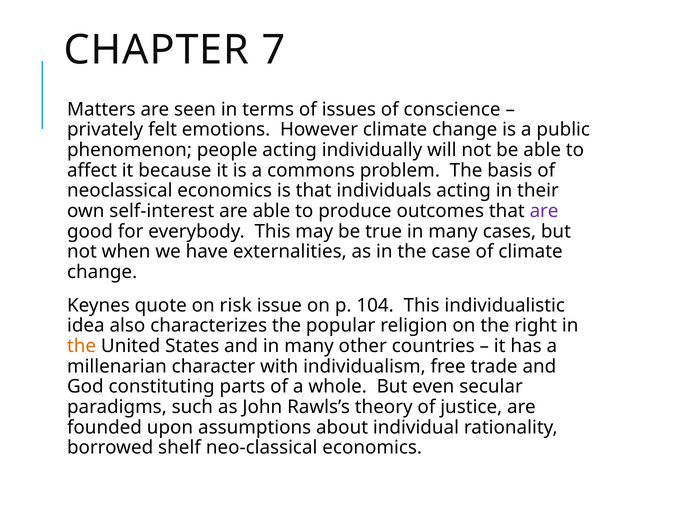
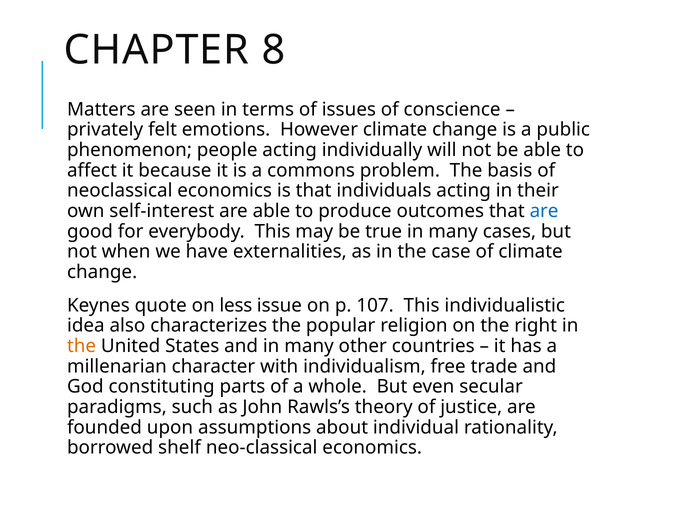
7: 7 -> 8 (274, 50)
are colour: purple -> blue (544, 211)
risk: risk -> less (236, 305)
104: 104 -> 107 (375, 305)
